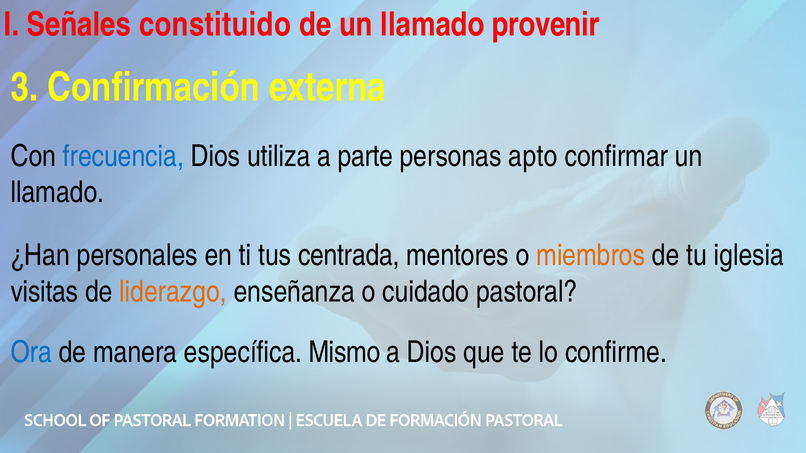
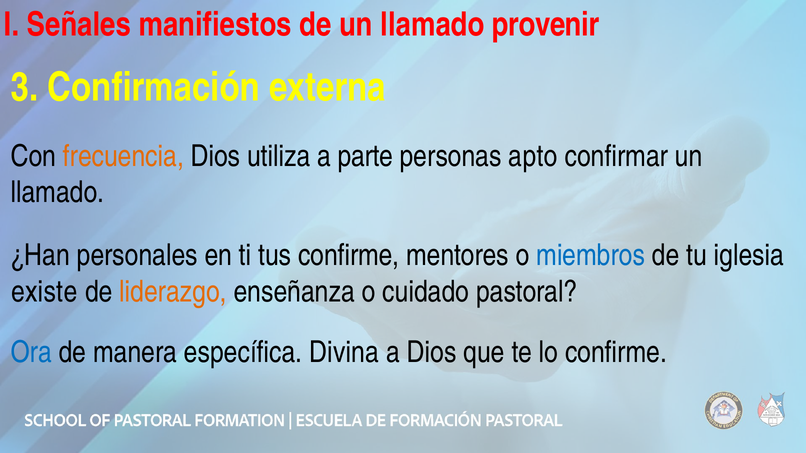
constituido: constituido -> manifiestos (215, 24)
frecuencia colour: blue -> orange (123, 156)
tus centrada: centrada -> confirme (349, 256)
miembros colour: orange -> blue (591, 256)
visitas: visitas -> existe (44, 292)
Mismo: Mismo -> Divina (344, 352)
